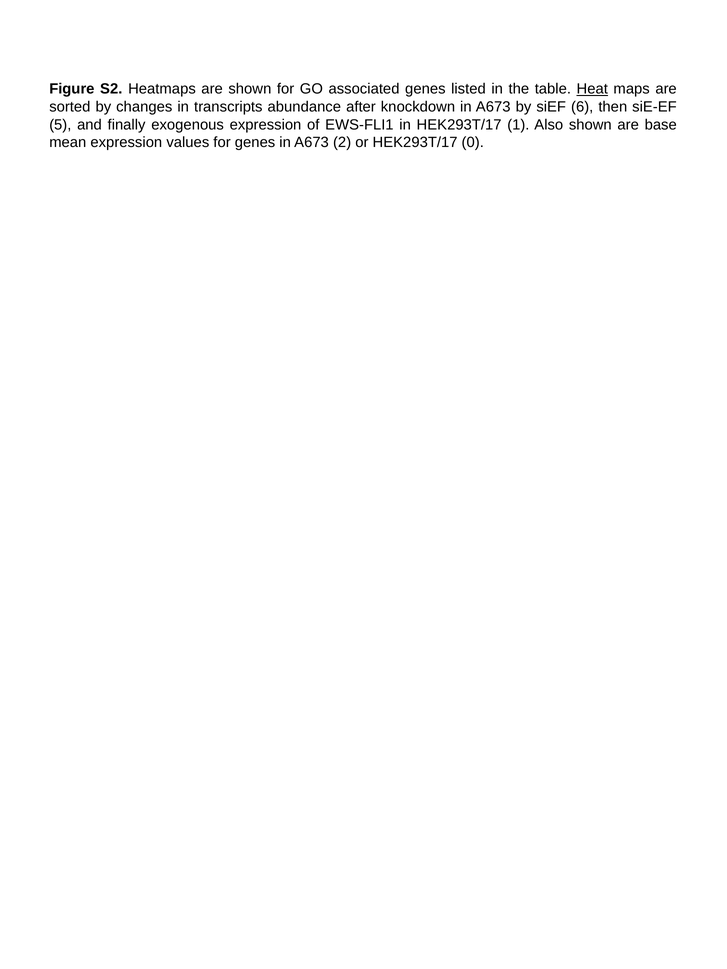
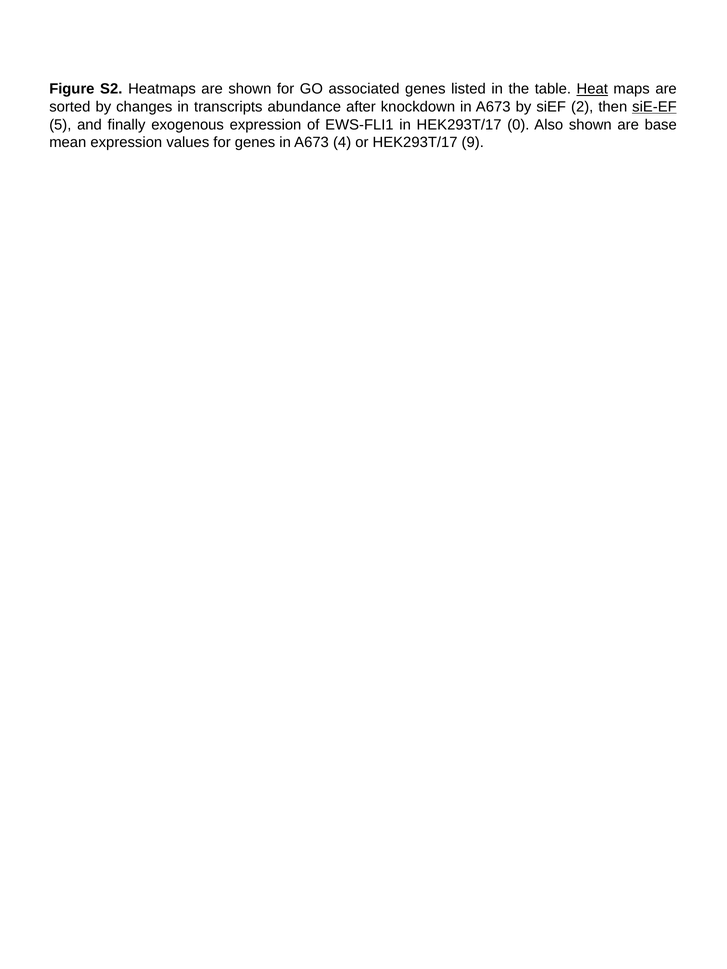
6: 6 -> 2 (582, 107)
siE-EF underline: none -> present (654, 107)
1: 1 -> 0 (518, 125)
2: 2 -> 4 (342, 142)
0: 0 -> 9 (473, 142)
